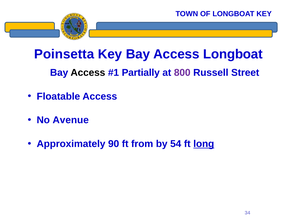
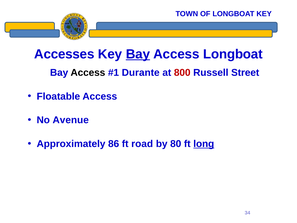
Poinsetta: Poinsetta -> Accesses (64, 54)
Bay underline: none -> present (138, 54)
Partially: Partially -> Durante (141, 72)
800 colour: purple -> red (182, 72)
90: 90 -> 86 (114, 144)
from: from -> road (142, 144)
54: 54 -> 80 (176, 144)
